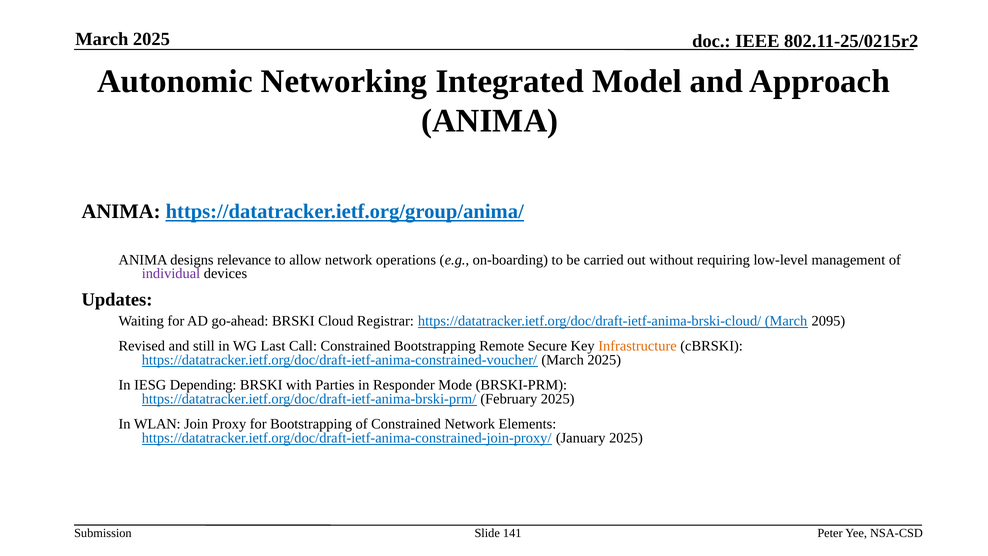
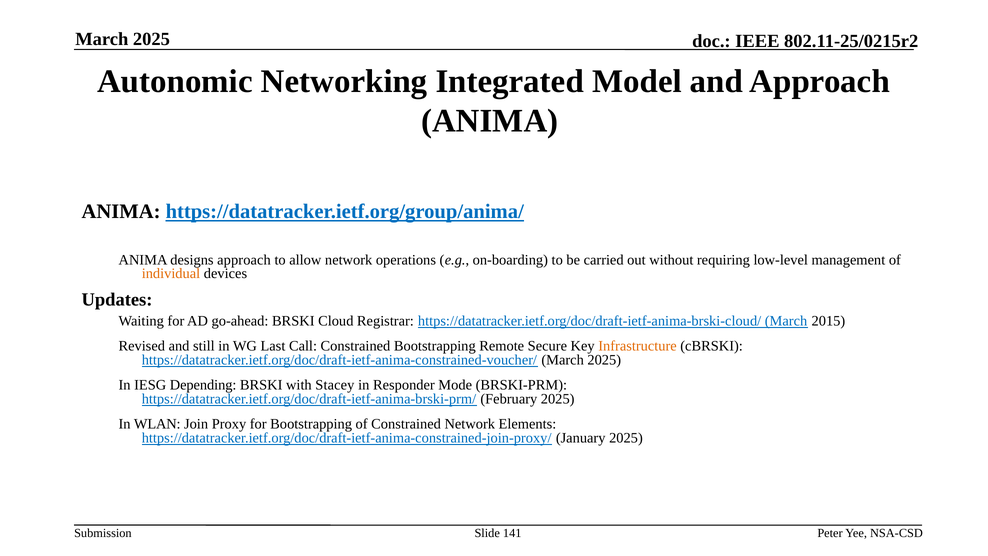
designs relevance: relevance -> approach (244, 260)
individual colour: purple -> orange (171, 274)
2095: 2095 -> 2015 (828, 321)
Parties: Parties -> Stacey (335, 385)
